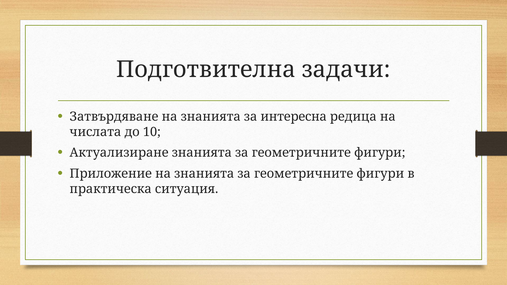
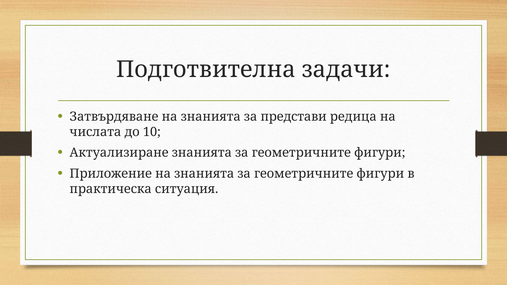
интересна: интересна -> представи (294, 117)
